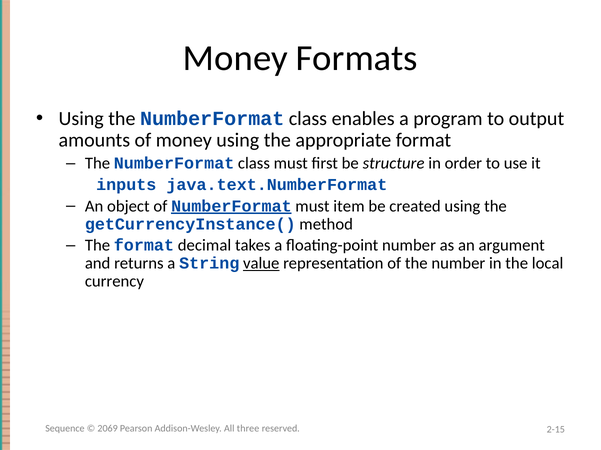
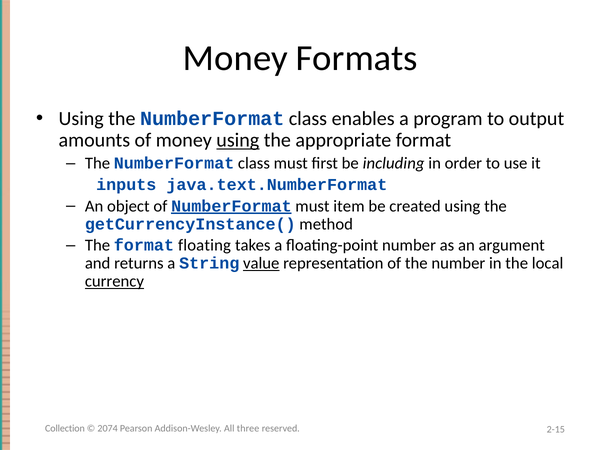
using underline: none -> present (238, 141)
structure: structure -> including (394, 164)
decimal: decimal -> floating (204, 246)
currency underline: none -> present (114, 282)
Sequence: Sequence -> Collection (65, 429)
2069: 2069 -> 2074 (108, 429)
